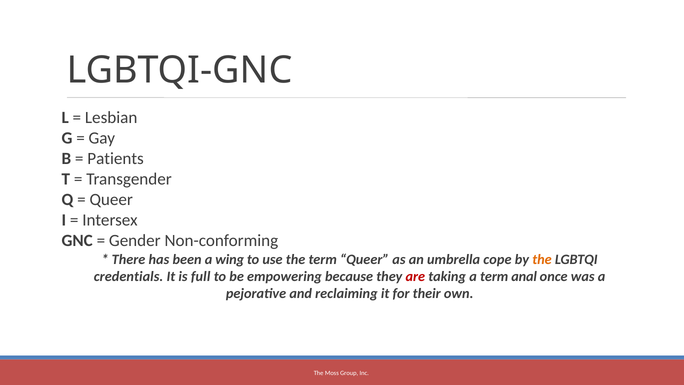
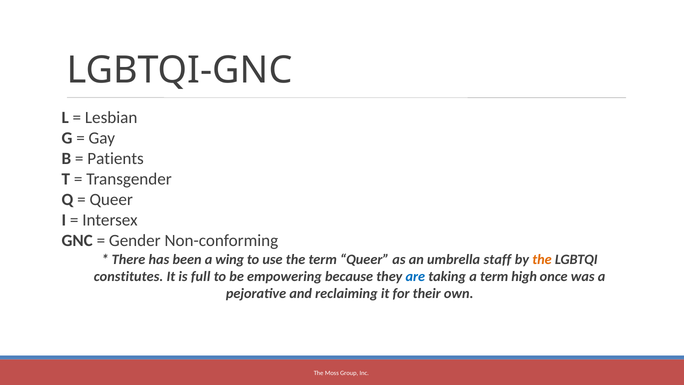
cope: cope -> staff (497, 259)
credentials: credentials -> constitutes (129, 276)
are colour: red -> blue (415, 276)
anal: anal -> high (524, 276)
